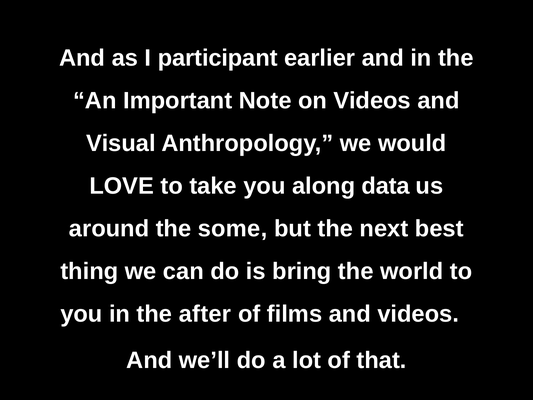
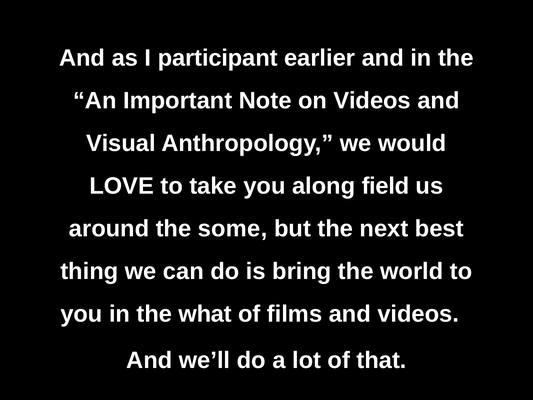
data: data -> field (386, 186)
after: after -> what (205, 314)
